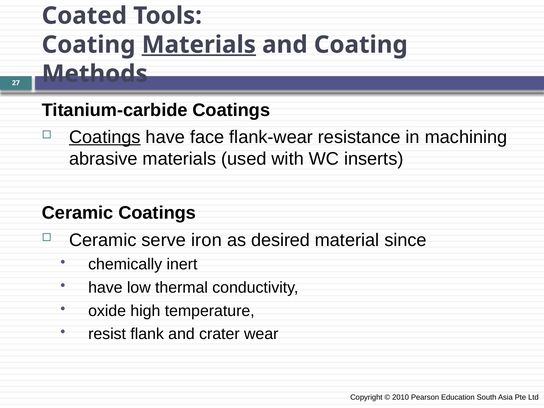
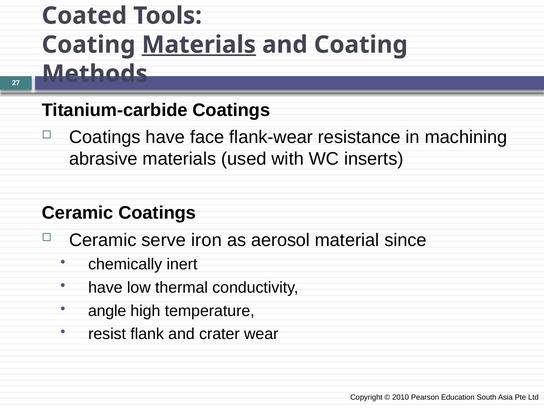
Coatings underline: present -> none (105, 137)
desired: desired -> aerosol (281, 240)
oxide: oxide -> angle (107, 311)
